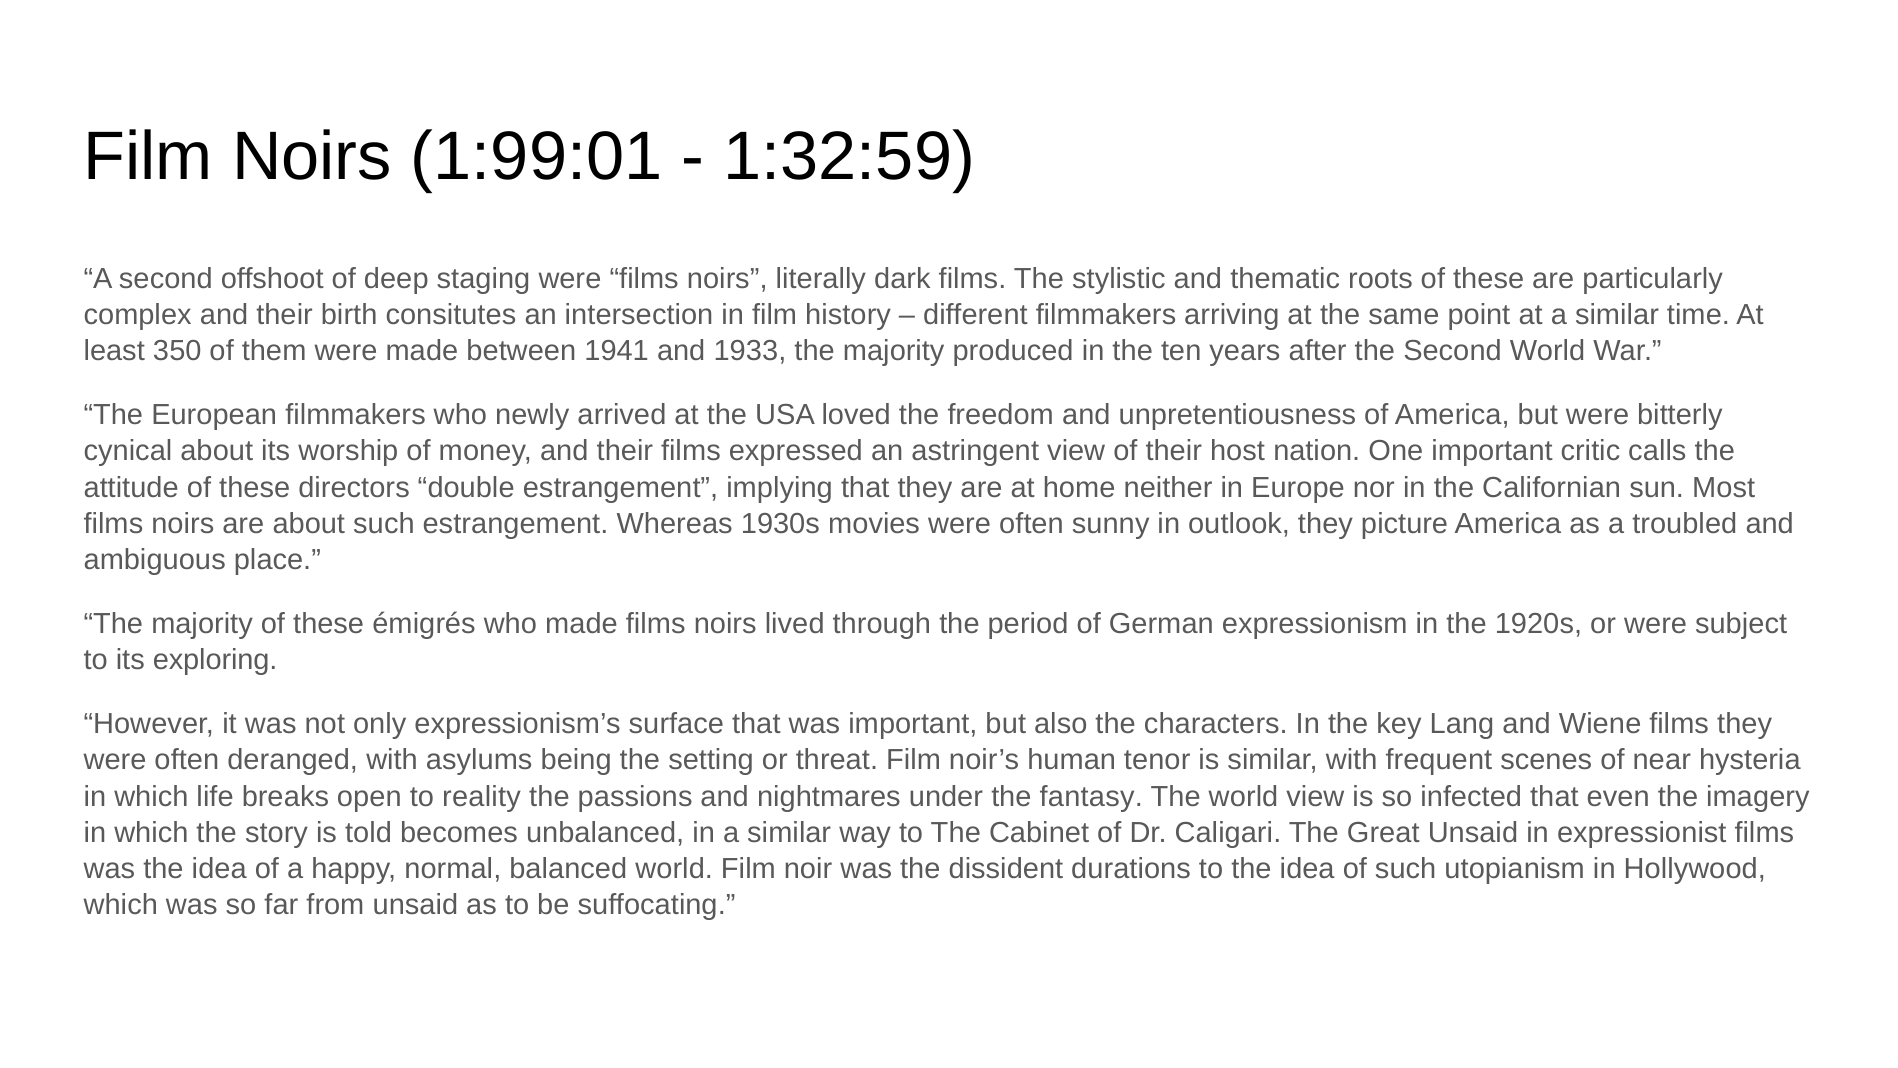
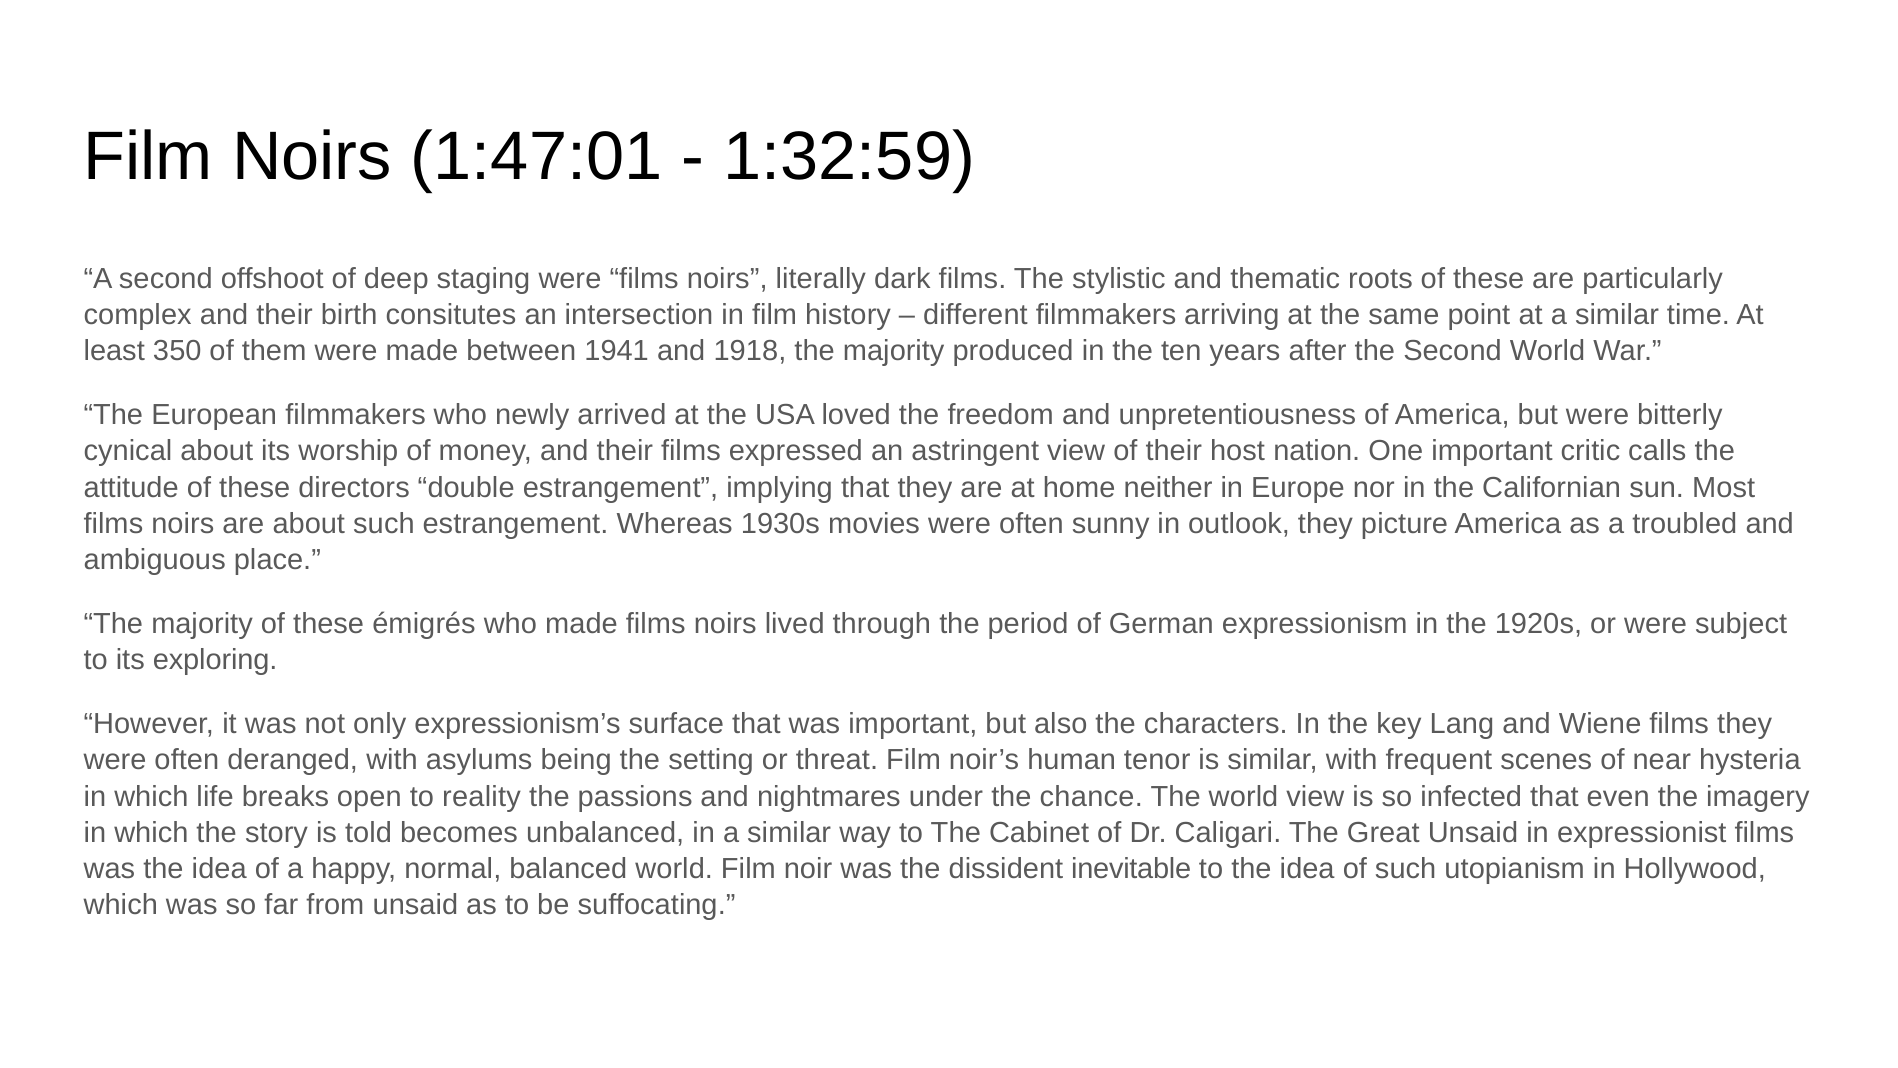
1:99:01: 1:99:01 -> 1:47:01 (537, 157)
1933: 1933 -> 1918 (750, 351)
fantasy: fantasy -> chance (1091, 796)
durations: durations -> inevitable (1131, 868)
